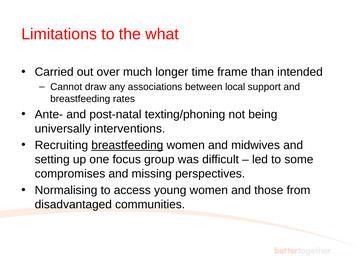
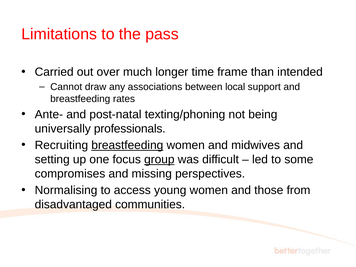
what: what -> pass (162, 34)
interventions: interventions -> professionals (130, 129)
group underline: none -> present (159, 159)
